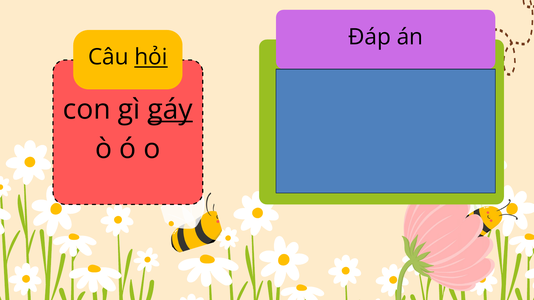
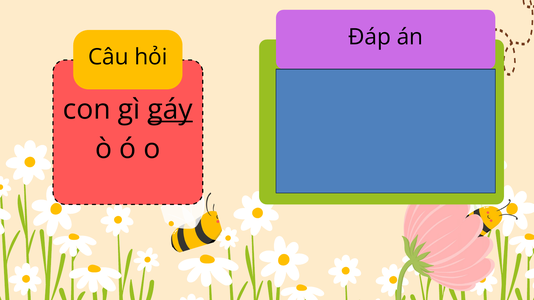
hỏi underline: present -> none (151, 57)
